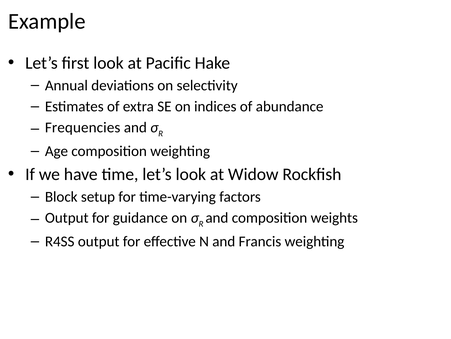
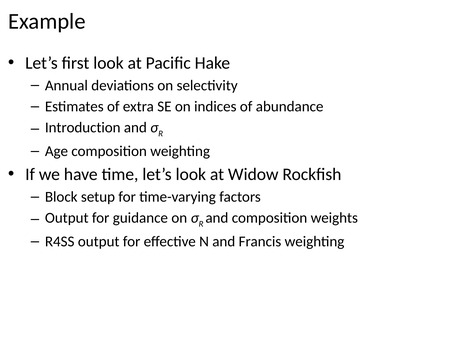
Frequencies: Frequencies -> Introduction (83, 127)
